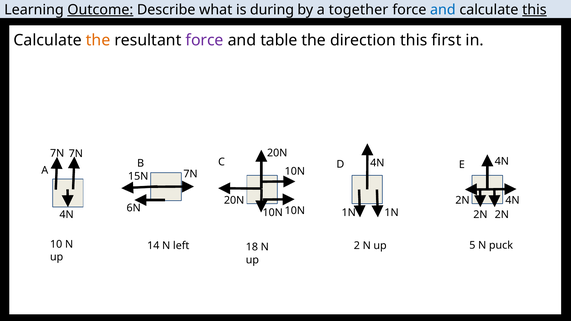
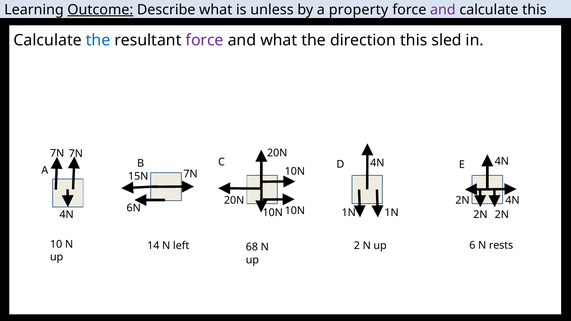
during: during -> unless (272, 10)
together: together -> property (359, 10)
and colour: blue -> purple (443, 10)
this underline: present -> none (534, 10)
the colour: orange -> blue (98, 40)
and table: table -> what (279, 40)
first: first -> sled (447, 40)
18: 18 -> 68 (252, 247)
5: 5 -> 6 (472, 245)
puck: puck -> rests (501, 245)
